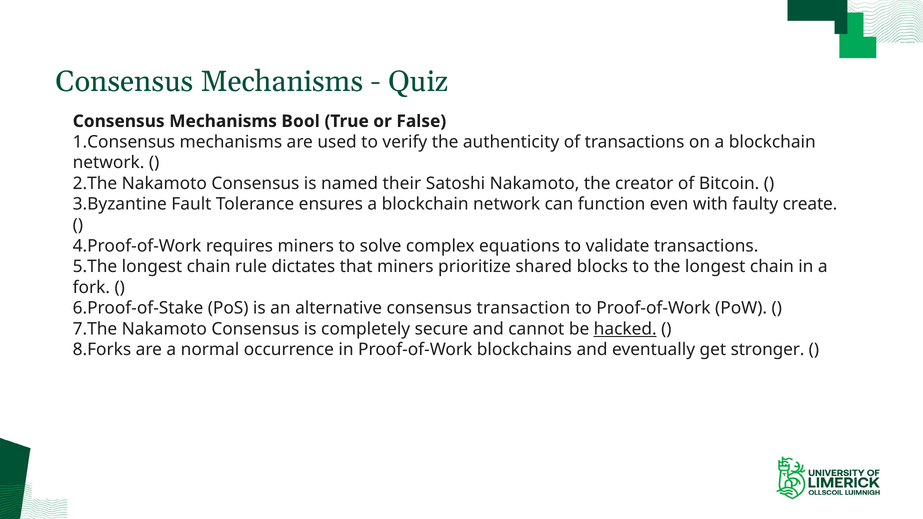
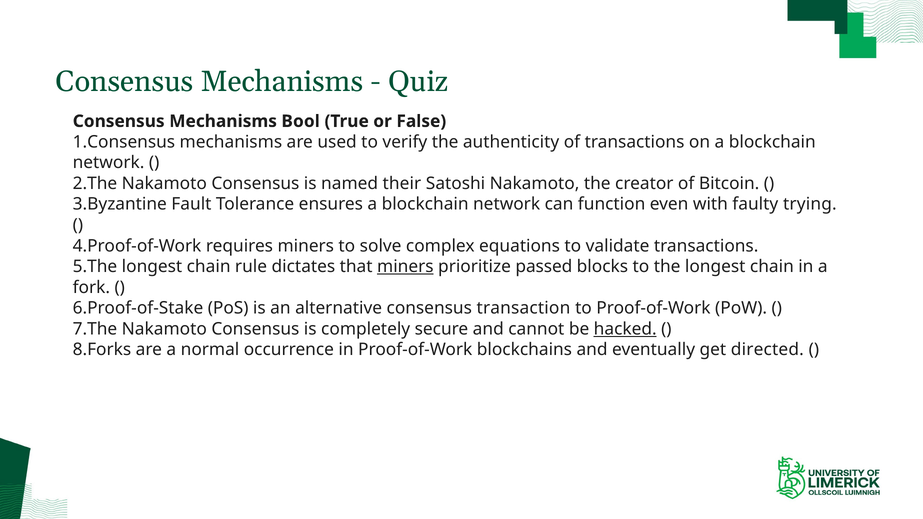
create: create -> trying (810, 204)
miners underline: none -> present (405, 267)
shared: shared -> passed (544, 267)
stronger: stronger -> directed (767, 350)
